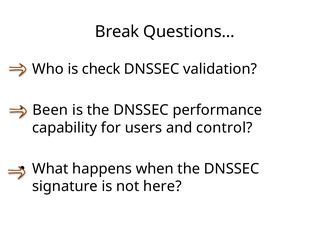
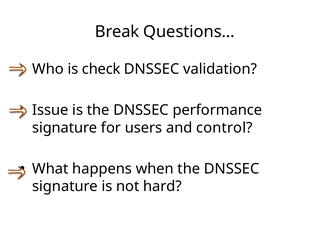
Been: Been -> Issue (50, 110)
capability: capability -> signature (65, 128)
here: here -> hard (162, 187)
